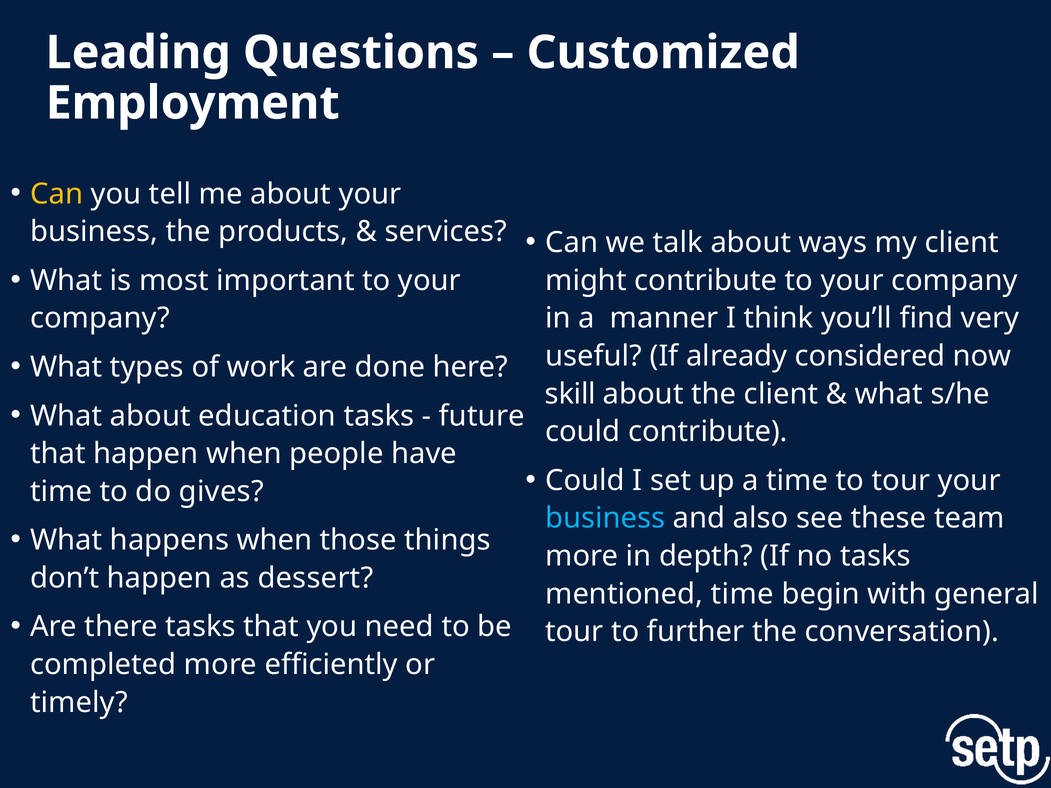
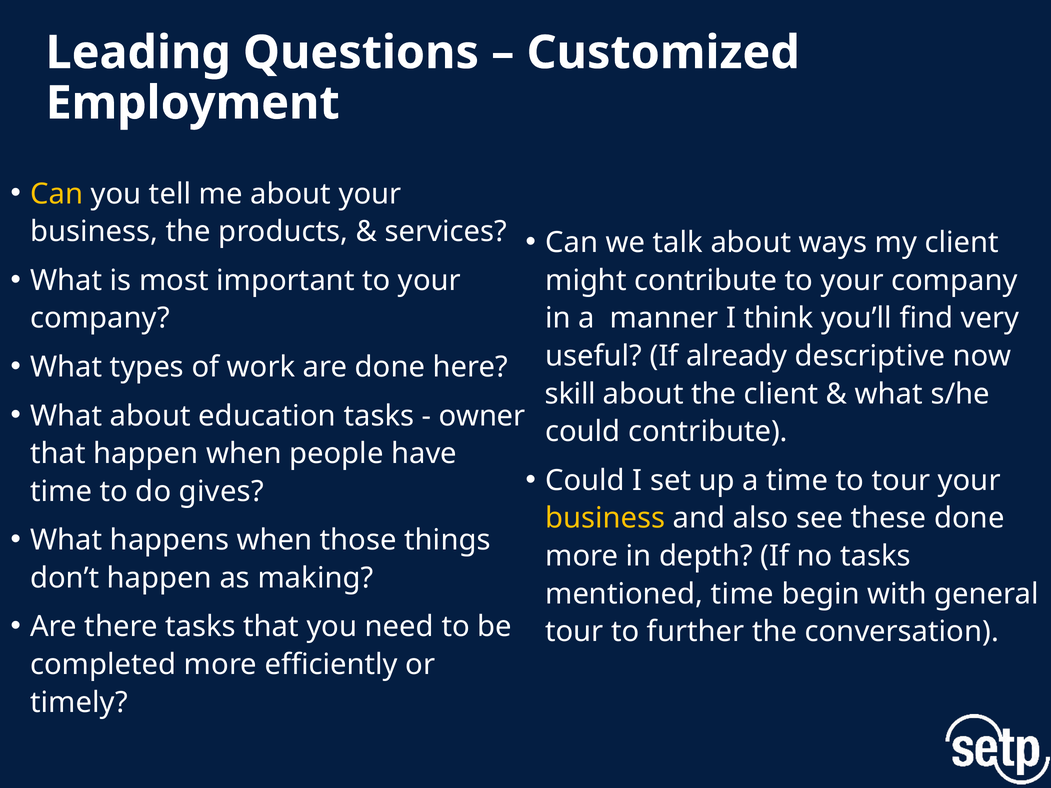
considered: considered -> descriptive (870, 356)
future: future -> owner (482, 416)
business colour: light blue -> yellow (605, 519)
these team: team -> done (969, 519)
dessert: dessert -> making (316, 578)
